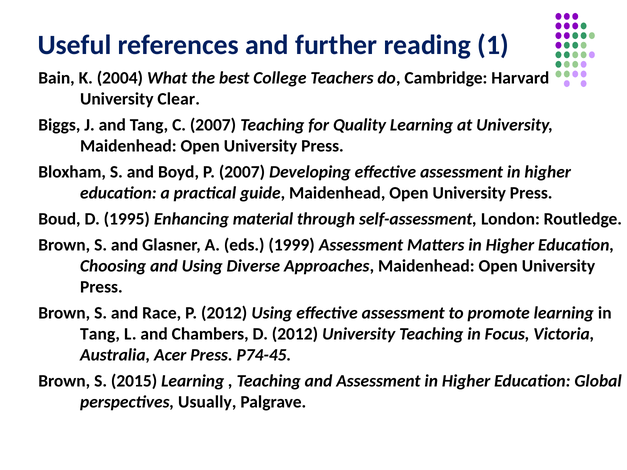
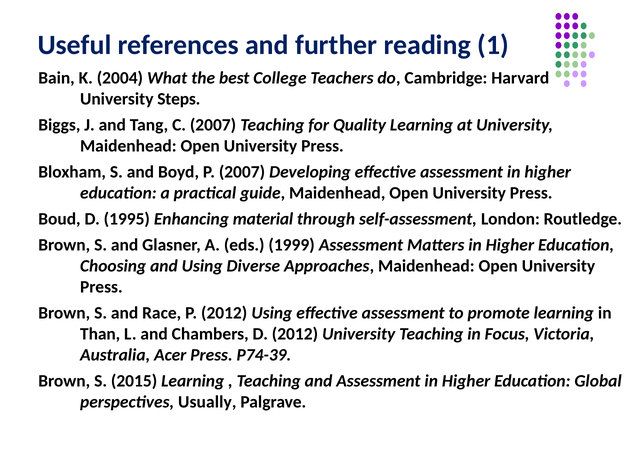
Clear: Clear -> Steps (179, 99)
Tang: Tang -> Than (100, 334)
P74-45: P74-45 -> P74-39 (264, 355)
